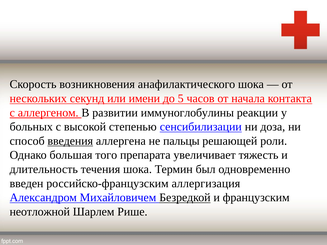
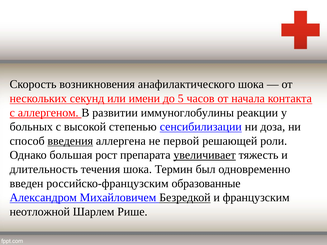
пальцы: пальцы -> первой (181, 141)
того: того -> рост (106, 155)
увеличивает underline: none -> present (205, 155)
аллергизация: аллергизация -> образованные (206, 184)
